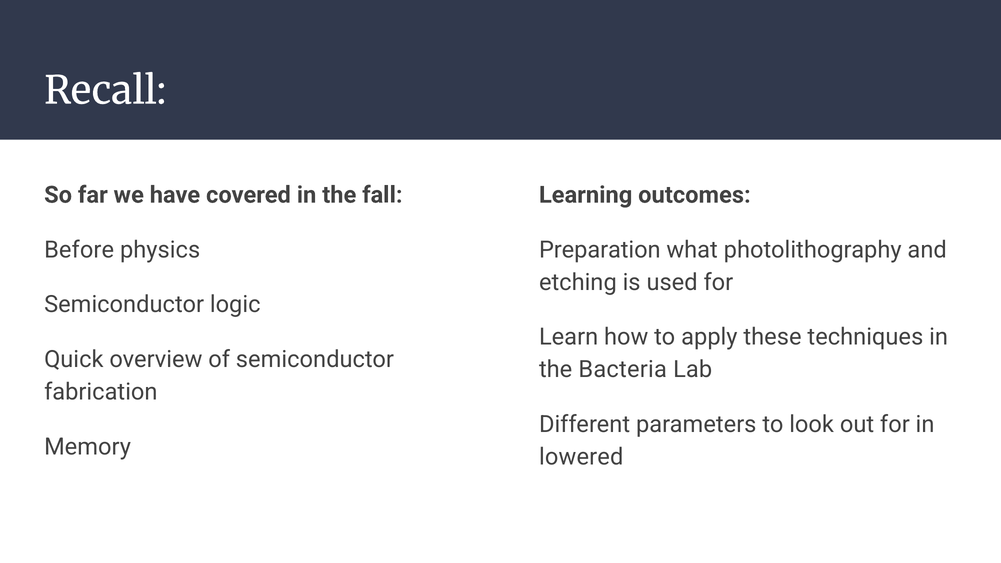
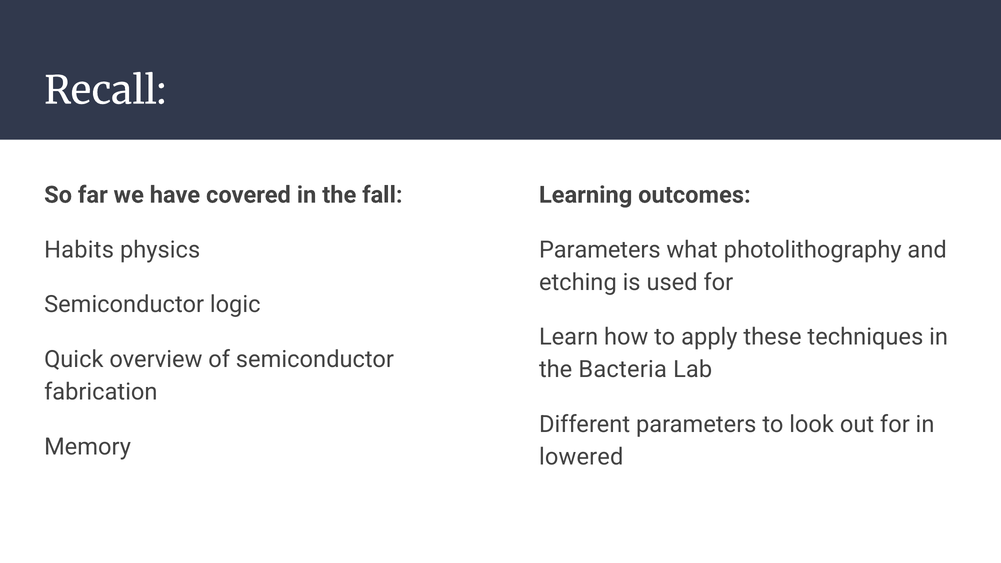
Before: Before -> Habits (79, 250)
Preparation: Preparation -> Parameters (600, 250)
